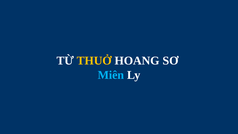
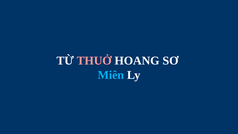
THUỞ colour: yellow -> pink (94, 61)
